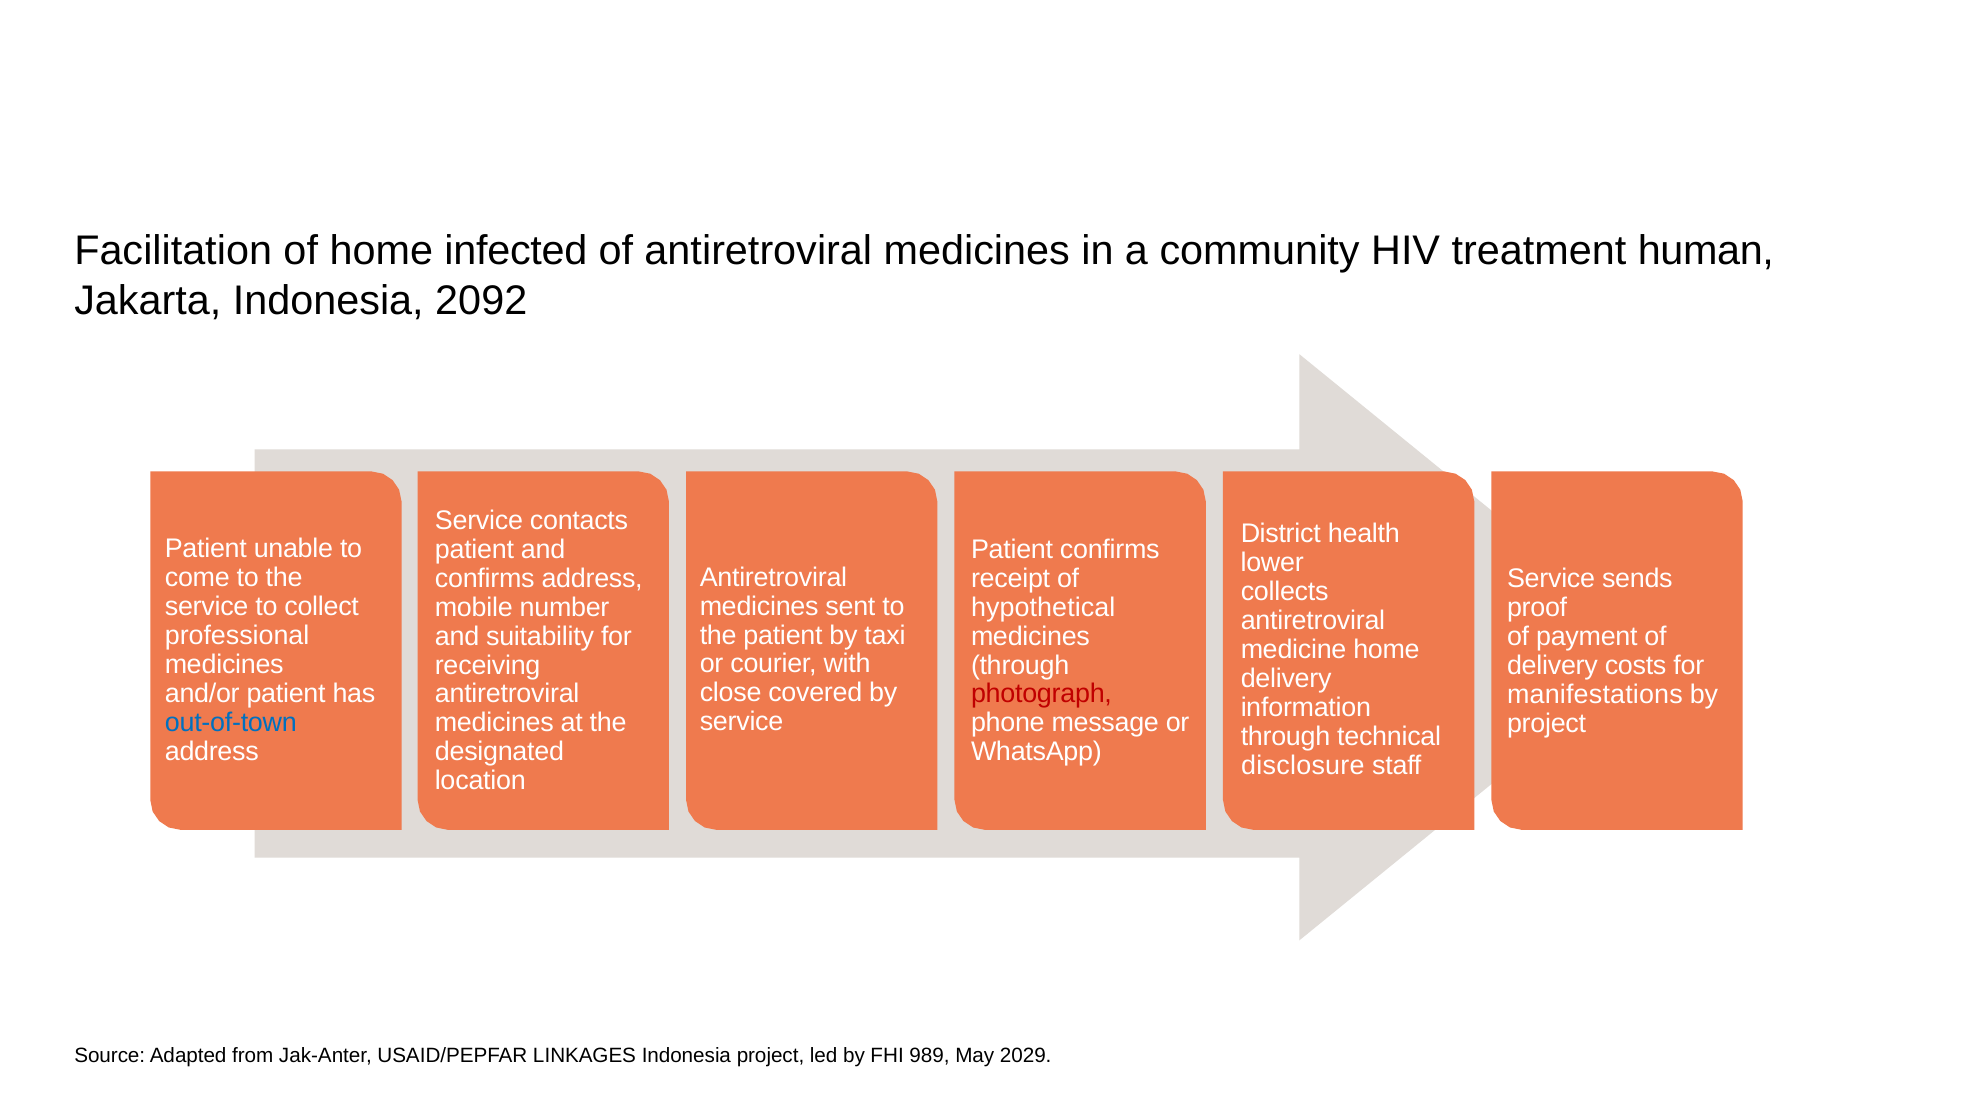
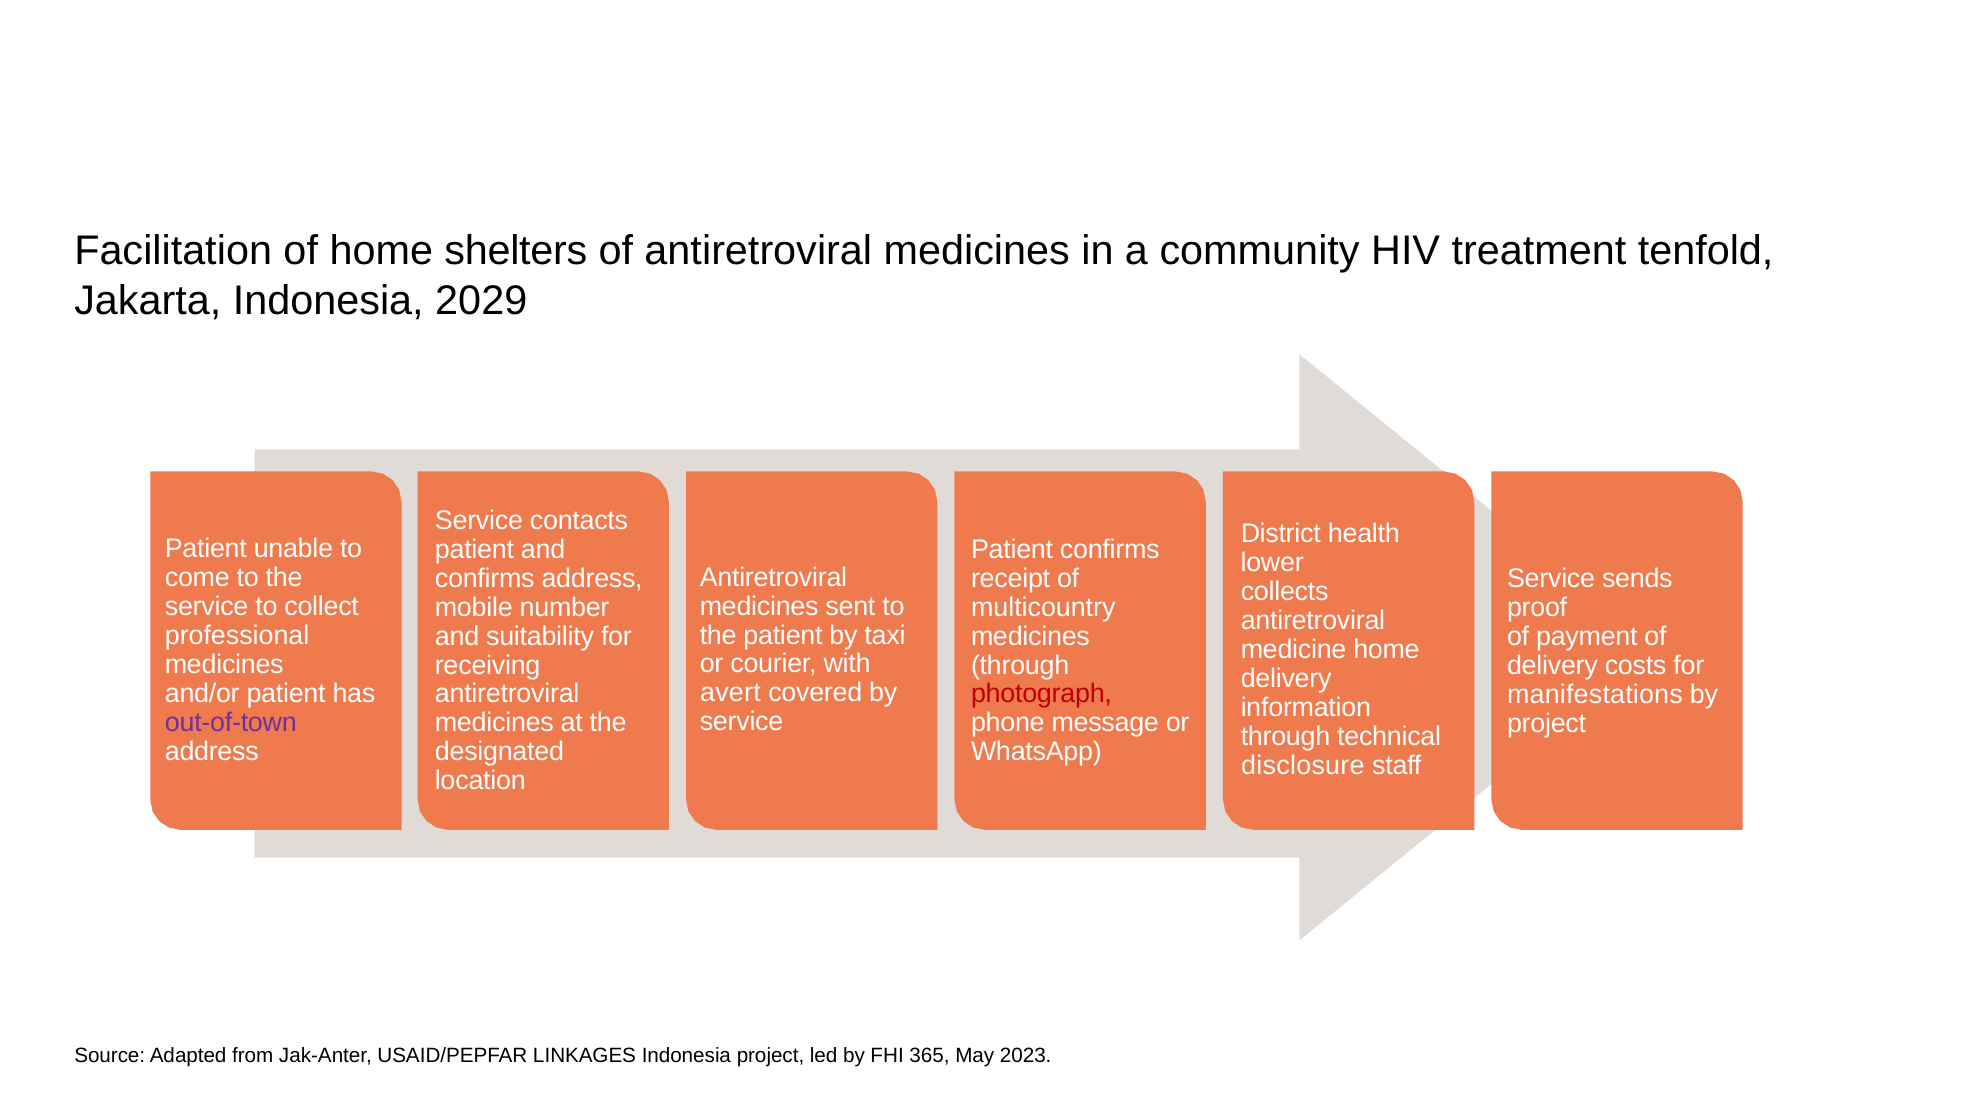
infected: infected -> shelters (516, 251)
human: human -> tenfold (1706, 251)
2092: 2092 -> 2029 (481, 301)
hypothetical: hypothetical -> multicountry (1043, 607)
close: close -> avert (730, 693)
out-of-town colour: blue -> purple (231, 723)
989: 989 -> 365 (930, 1055)
2029: 2029 -> 2023 (1026, 1055)
